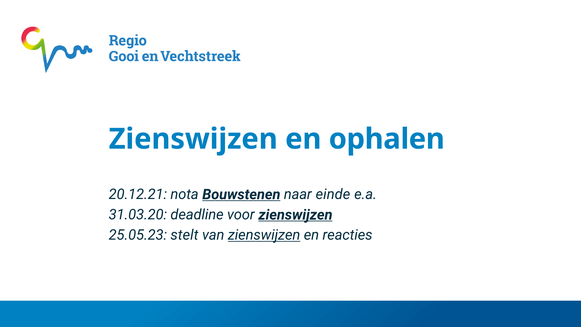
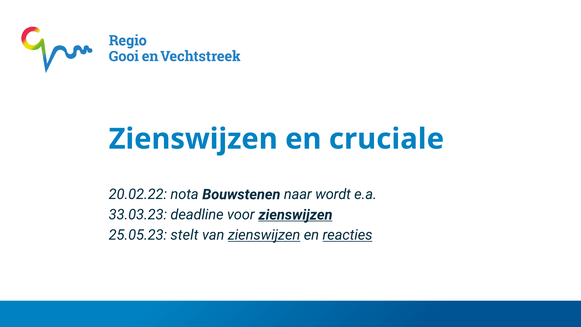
ophalen: ophalen -> cruciale (386, 139)
20.12.21: 20.12.21 -> 20.02.22 (138, 194)
Bouwstenen underline: present -> none (241, 194)
einde: einde -> wordt (333, 194)
31.03.20: 31.03.20 -> 33.03.23 (138, 215)
reacties underline: none -> present (348, 235)
